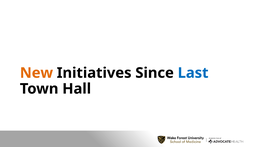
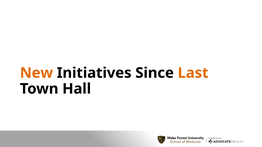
Last colour: blue -> orange (193, 73)
